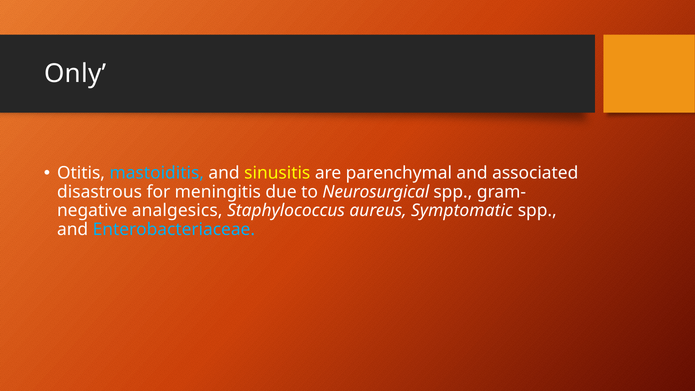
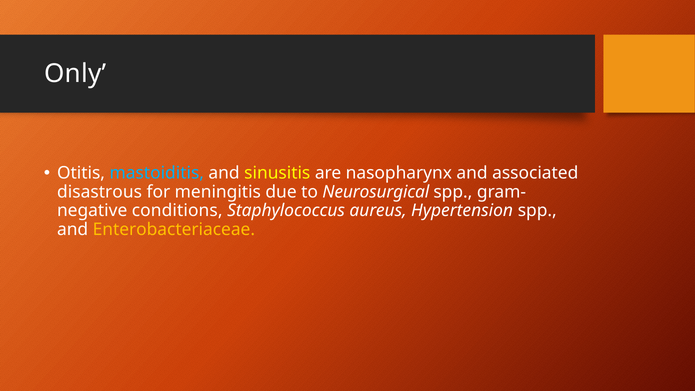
parenchymal: parenchymal -> nasopharynx (399, 173)
analgesics: analgesics -> conditions (177, 211)
Symptomatic: Symptomatic -> Hypertension (462, 211)
Enterobacteriaceae colour: light blue -> yellow (174, 229)
